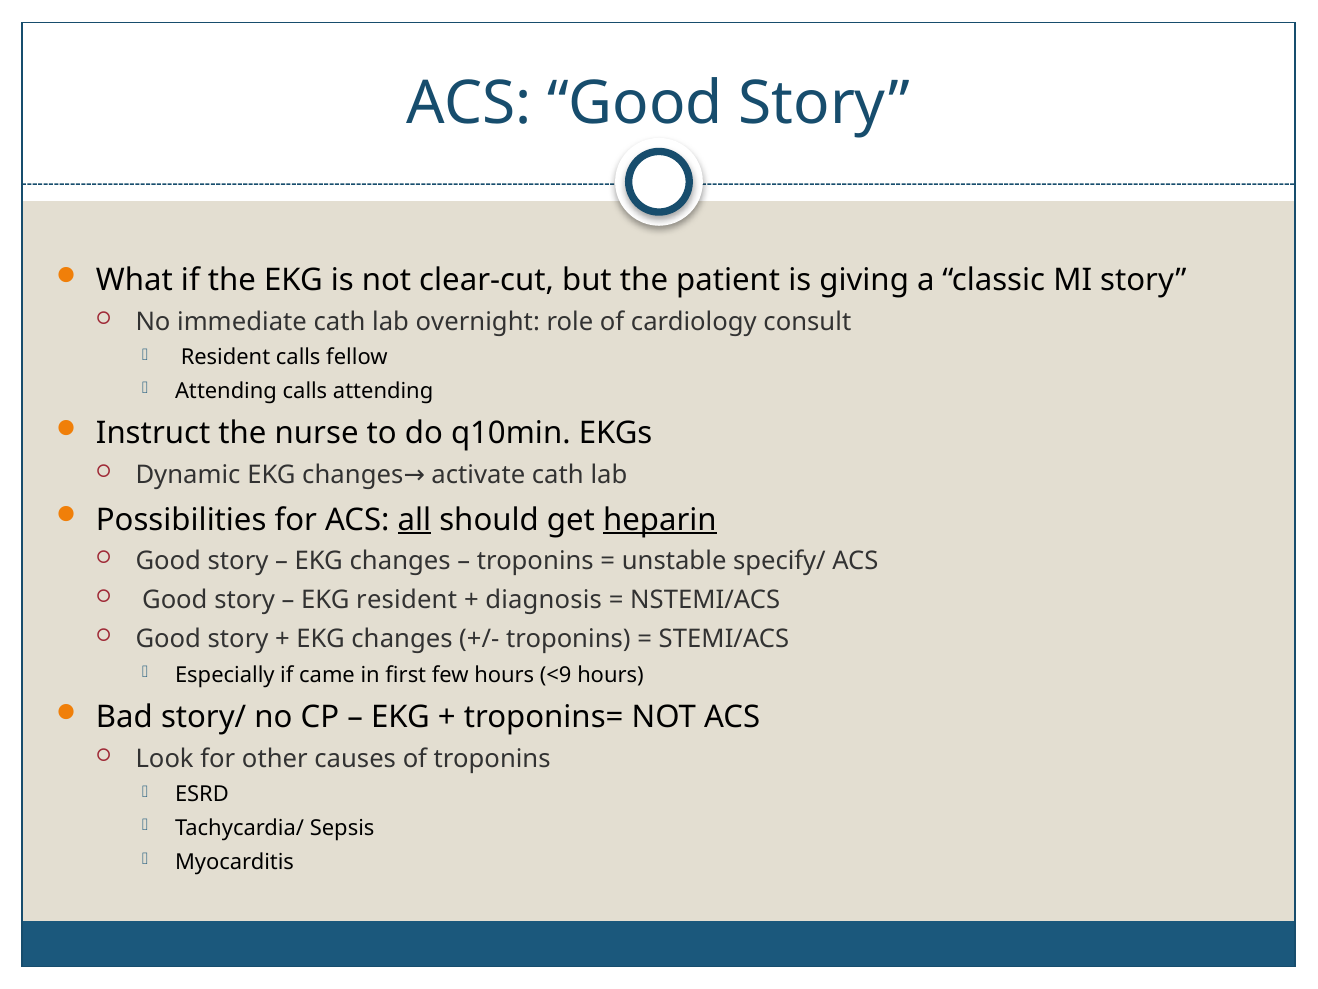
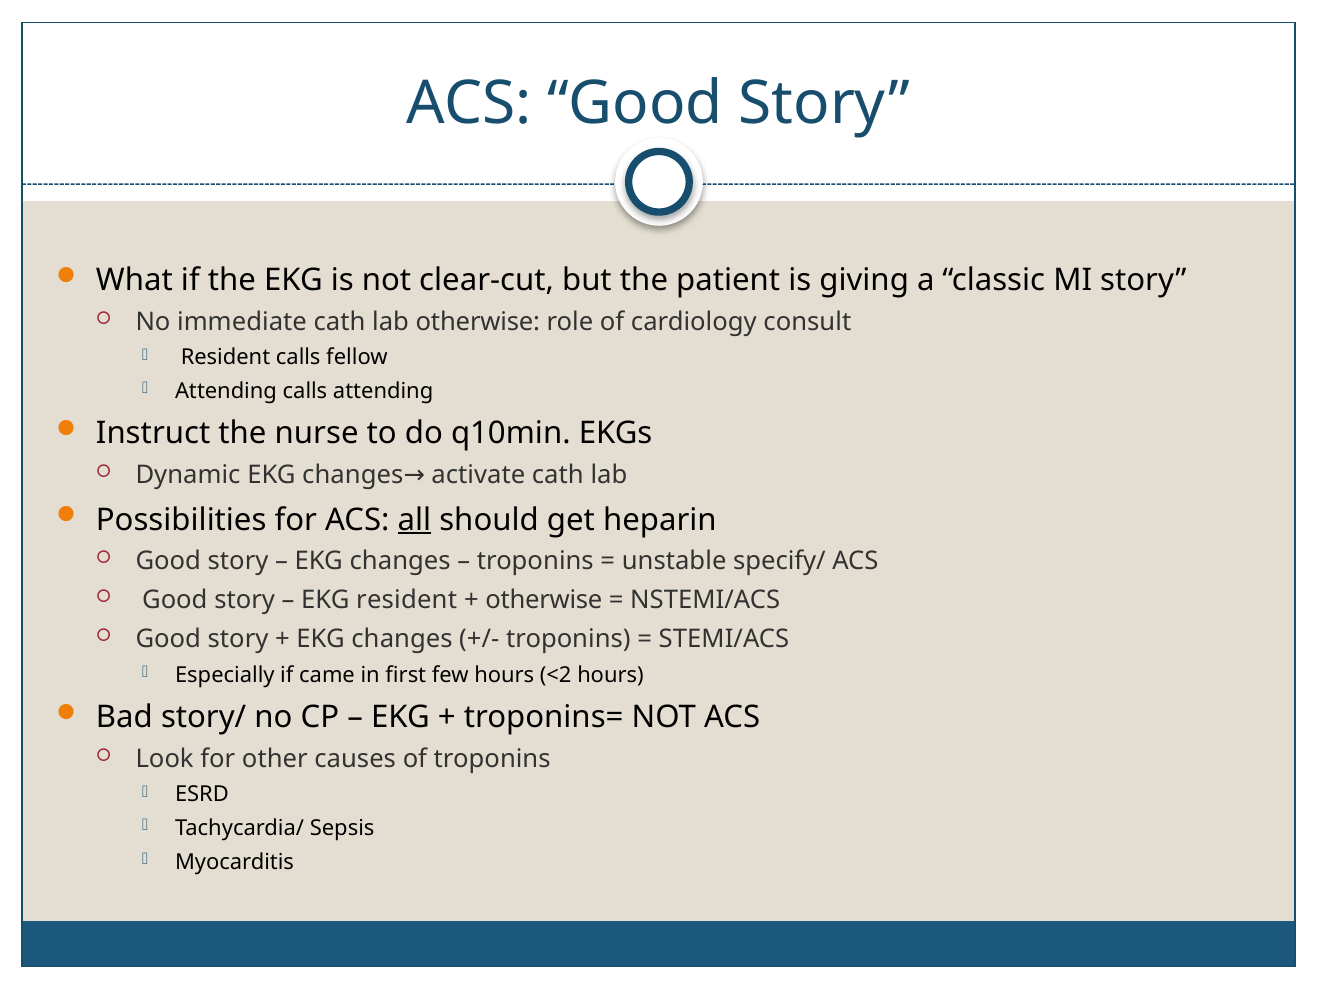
lab overnight: overnight -> otherwise (478, 322)
heparin underline: present -> none (660, 519)
diagnosis: diagnosis -> otherwise (544, 600)
<9: <9 -> <2 (556, 674)
